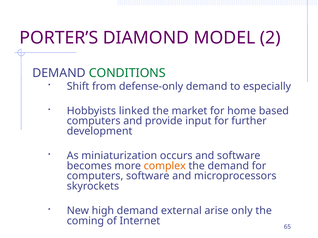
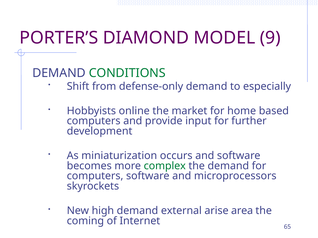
2: 2 -> 9 (270, 38)
linked: linked -> online (134, 111)
complex colour: orange -> green (165, 166)
only: only -> area (242, 211)
